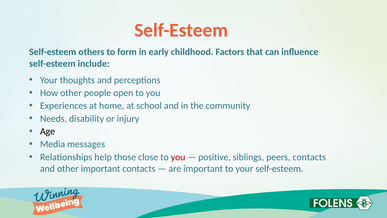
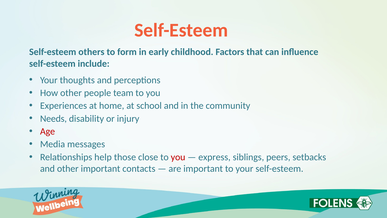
open: open -> team (123, 93)
Age colour: black -> red (48, 131)
positive: positive -> express (214, 157)
peers contacts: contacts -> setbacks (309, 157)
